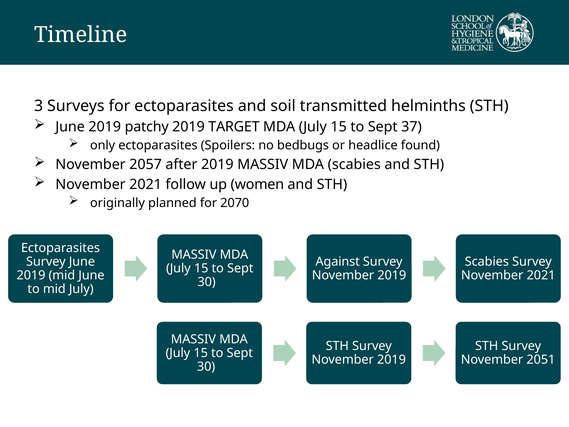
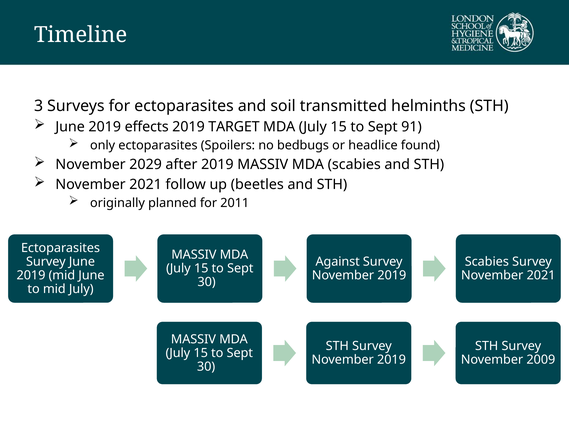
patchy: patchy -> effects (147, 127)
37: 37 -> 91 (412, 127)
2057: 2057 -> 2029 (146, 164)
women: women -> beetles (257, 184)
2070: 2070 -> 2011 (235, 203)
2051: 2051 -> 2009 (541, 360)
